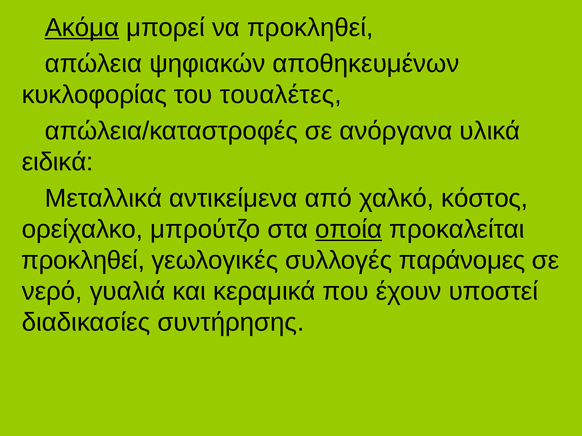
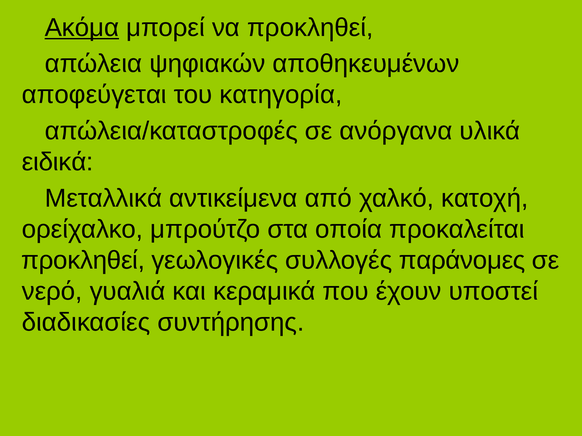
κυκλοφορίας: κυκλοφορίας -> αποφεύγεται (94, 95)
τουαλέτες: τουαλέτες -> κατηγορία (281, 95)
κόστος: κόστος -> κατοχή (485, 198)
οποία underline: present -> none (349, 229)
